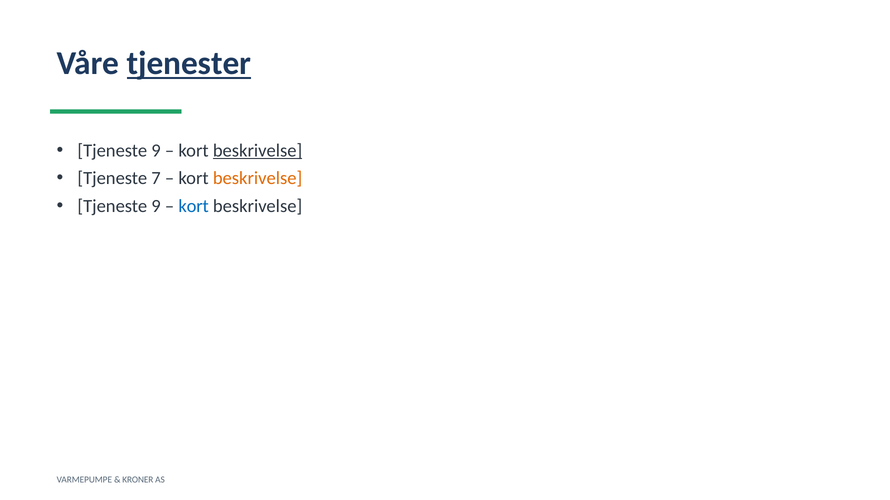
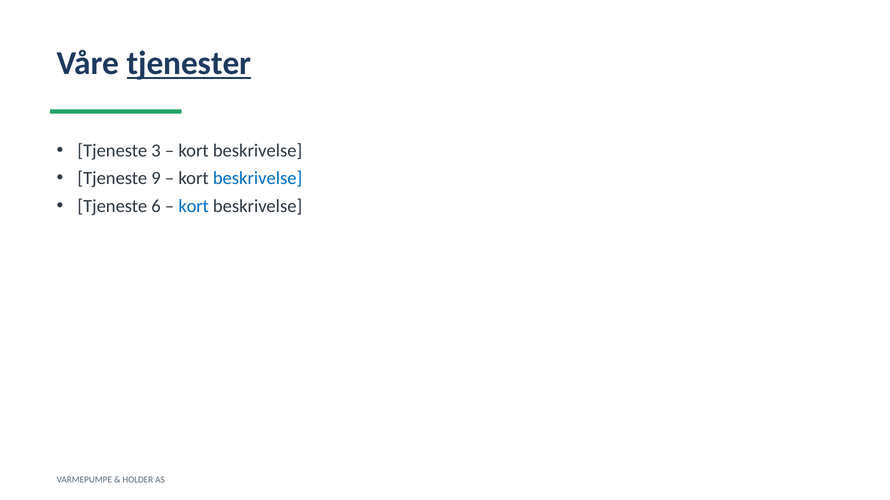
9: 9 -> 3 (156, 151)
beskrivelse underline: present -> none (258, 151)
7: 7 -> 9 (156, 179)
beskrivelse colour: orange -> blue (258, 179)
9: 9 -> 6 (156, 206)
KRONER: KRONER -> HOLDER (138, 480)
